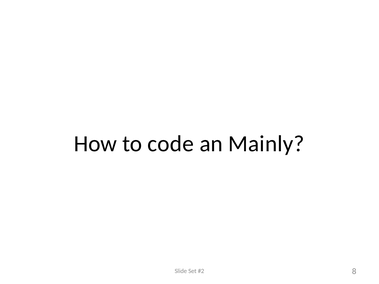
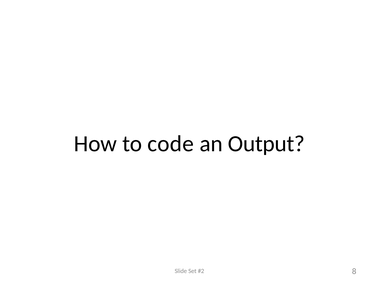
Mainly: Mainly -> Output (266, 144)
